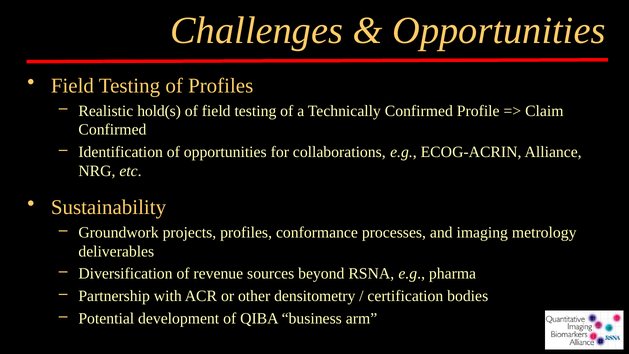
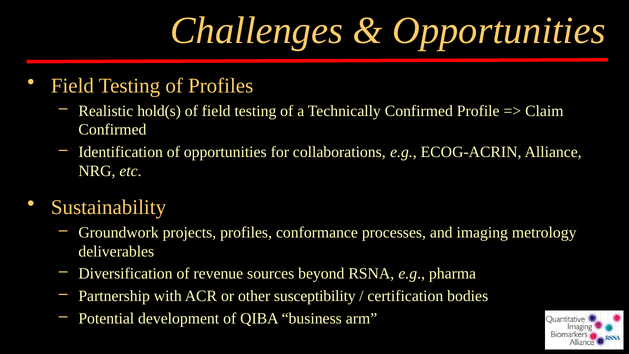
densitometry: densitometry -> susceptibility (315, 296)
